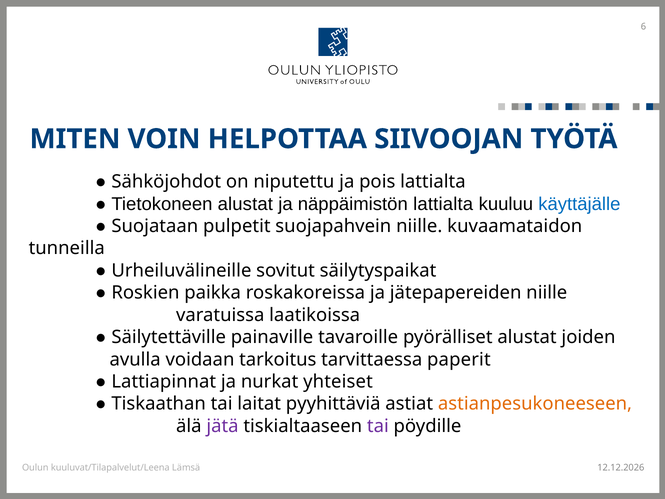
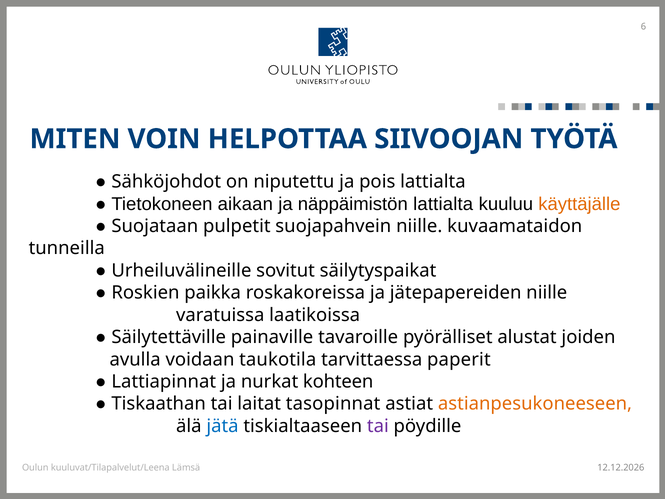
Tietokoneen alustat: alustat -> aikaan (245, 204)
käyttäjälle colour: blue -> orange (579, 204)
tarkoitus: tarkoitus -> taukotila (278, 359)
yhteiset: yhteiset -> kohteen (338, 381)
pyyhittäviä: pyyhittäviä -> tasopinnat (333, 404)
jätä colour: purple -> blue (223, 426)
